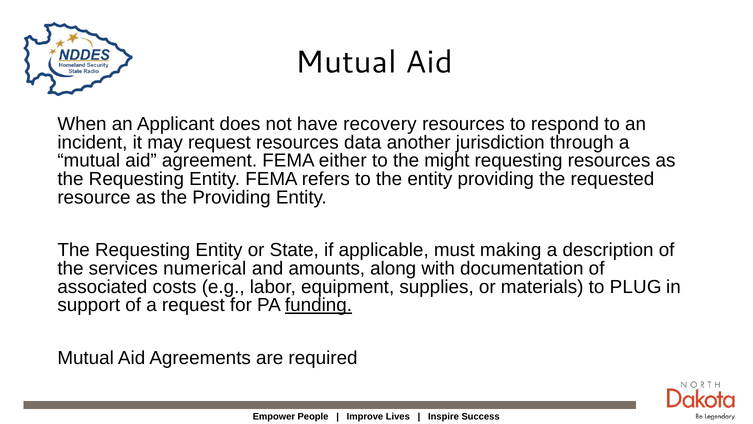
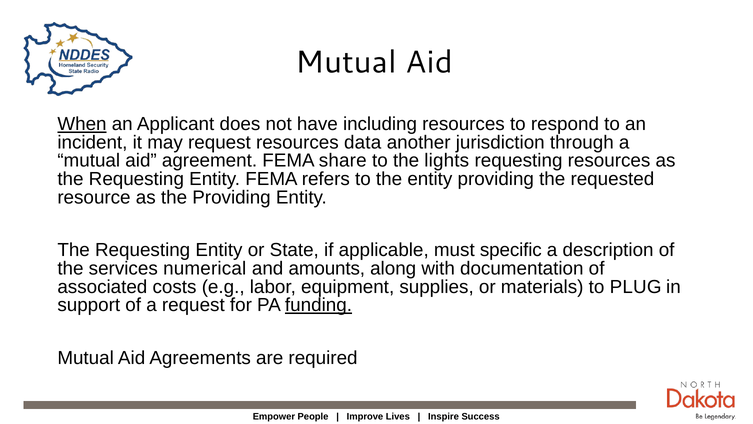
When underline: none -> present (82, 124)
recovery: recovery -> including (380, 124)
either: either -> share (343, 161)
might: might -> lights (447, 161)
making: making -> specific (511, 250)
